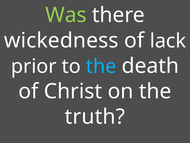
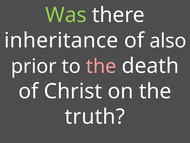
wickedness: wickedness -> inheritance (61, 40)
lack: lack -> also (168, 41)
the colour: light blue -> pink (101, 66)
